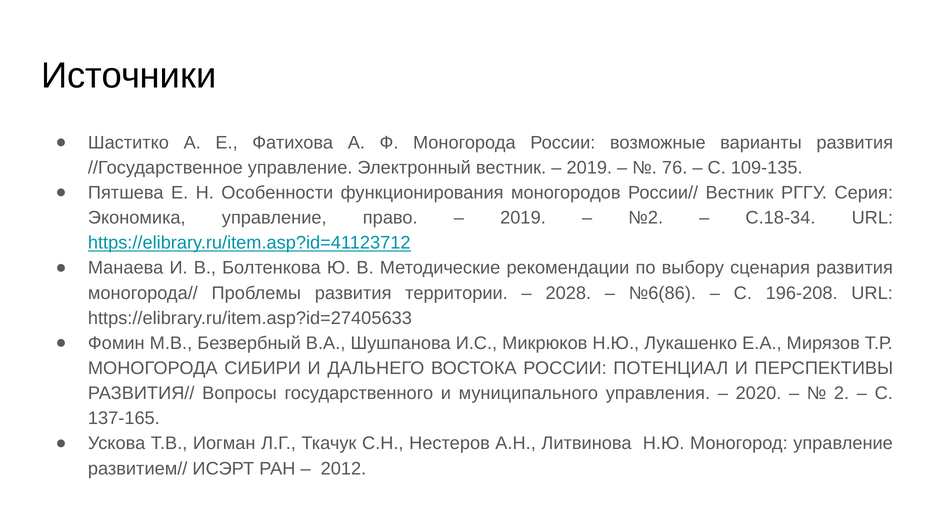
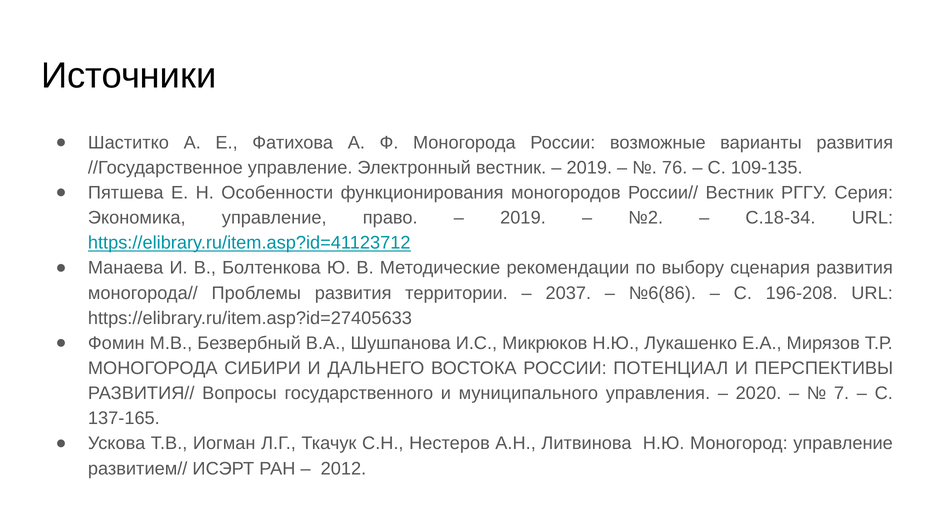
2028: 2028 -> 2037 (568, 293)
2: 2 -> 7 (842, 393)
